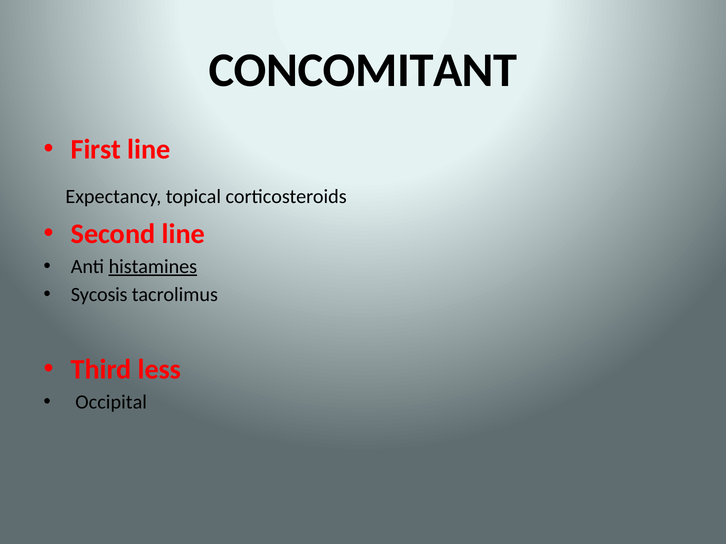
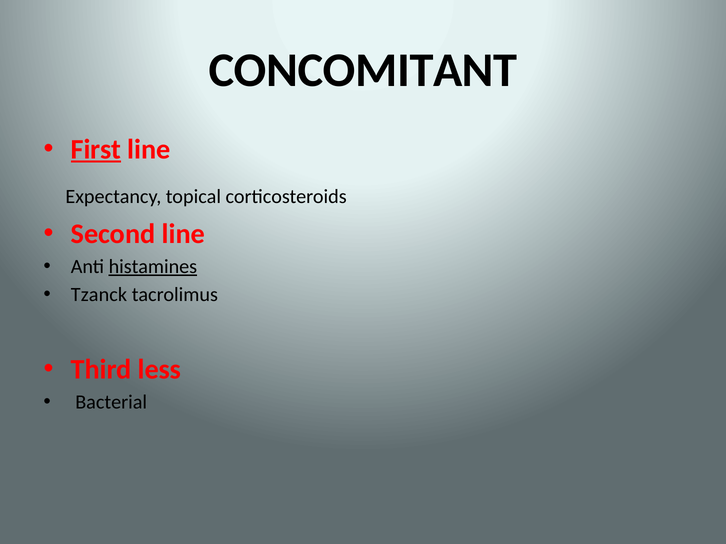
First underline: none -> present (96, 150)
Sycosis: Sycosis -> Tzanck (99, 295)
Occipital: Occipital -> Bacterial (111, 402)
